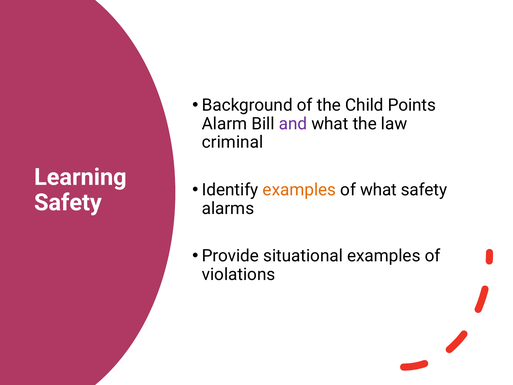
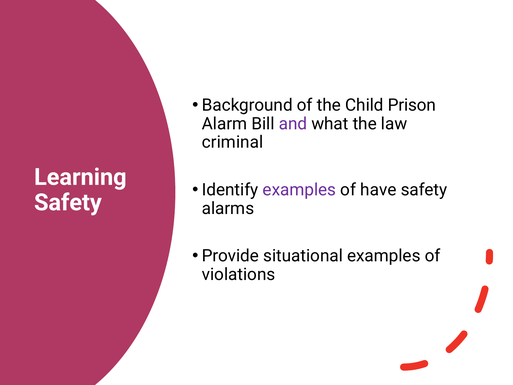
Points: Points -> Prison (412, 105)
examples colour: orange -> purple (299, 190)
of what: what -> have (378, 190)
